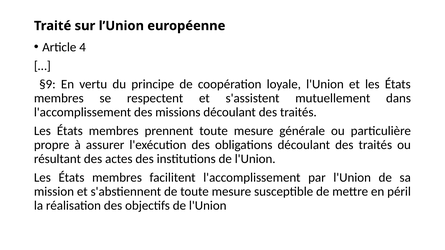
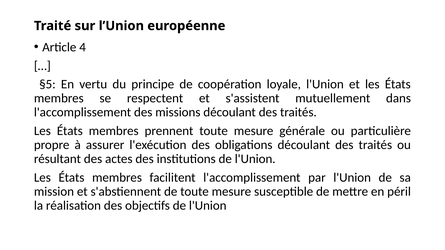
§9: §9 -> §5 (47, 84)
